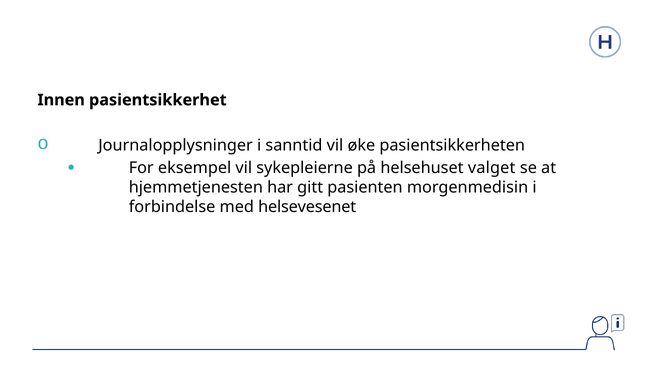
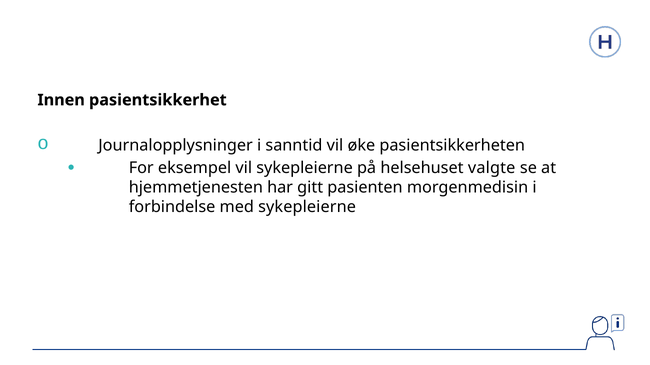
valget: valget -> valgte (492, 168)
med helsevesenet: helsevesenet -> sykepleierne (307, 207)
